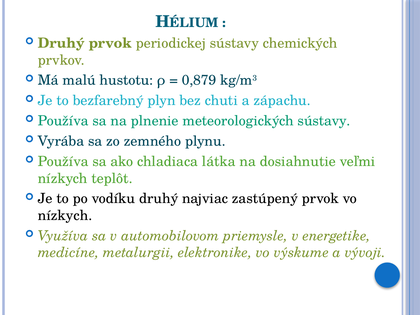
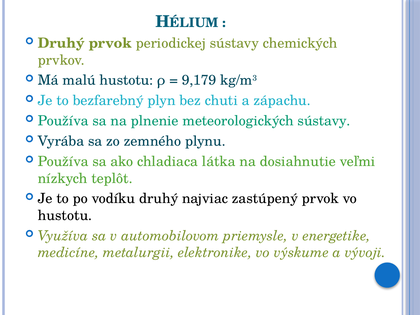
0,879: 0,879 -> 9,179 (199, 80)
nízkych: nízkych -> hustotu (65, 215)
